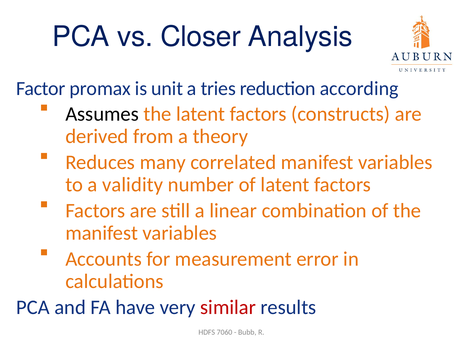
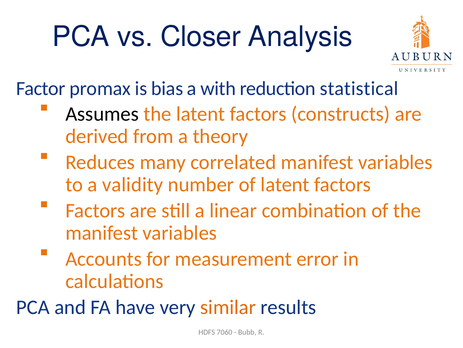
unit: unit -> bias (167, 88)
tries: tries -> with (218, 88)
according: according -> statistical (359, 88)
similar colour: red -> orange (228, 307)
